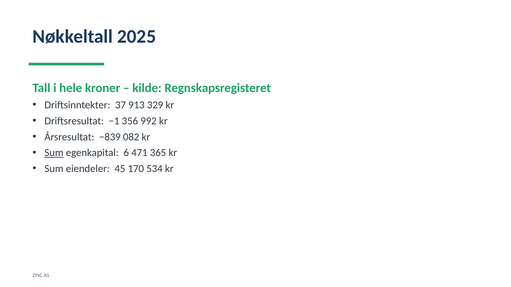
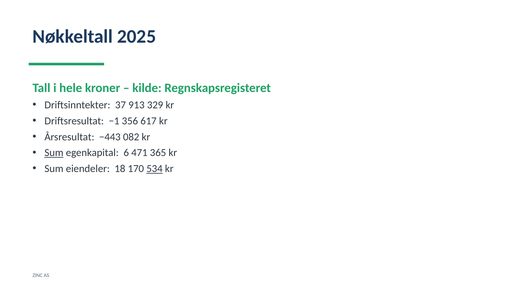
992: 992 -> 617 (149, 121)
−839: −839 -> −443 (110, 137)
45: 45 -> 18 (120, 169)
534 underline: none -> present (155, 169)
